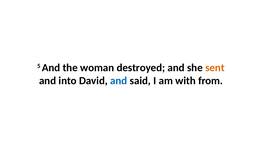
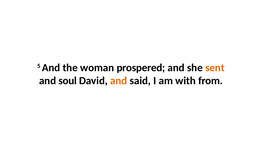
destroyed: destroyed -> prospered (141, 68)
into: into -> soul (68, 81)
and colour: blue -> orange (119, 81)
